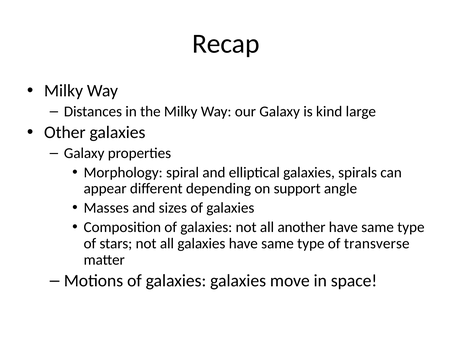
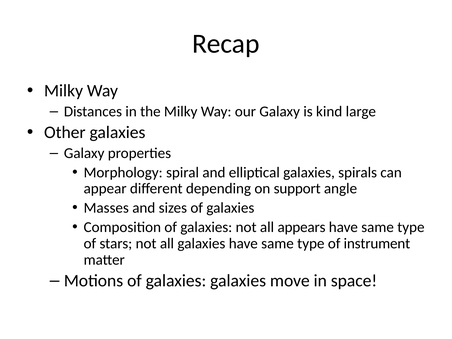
another: another -> appears (302, 227)
transverse: transverse -> instrument (377, 243)
